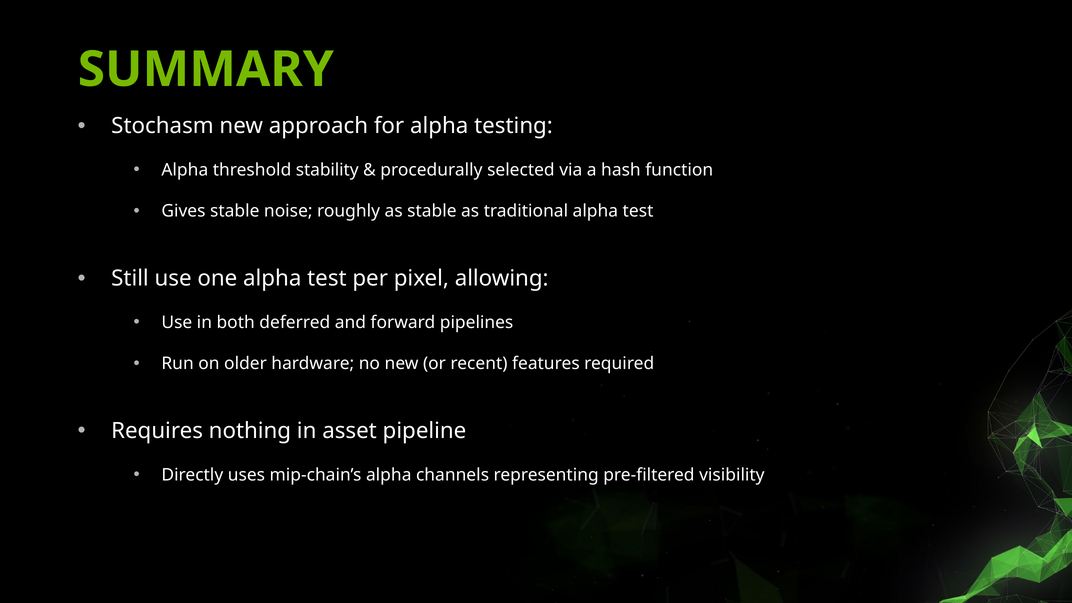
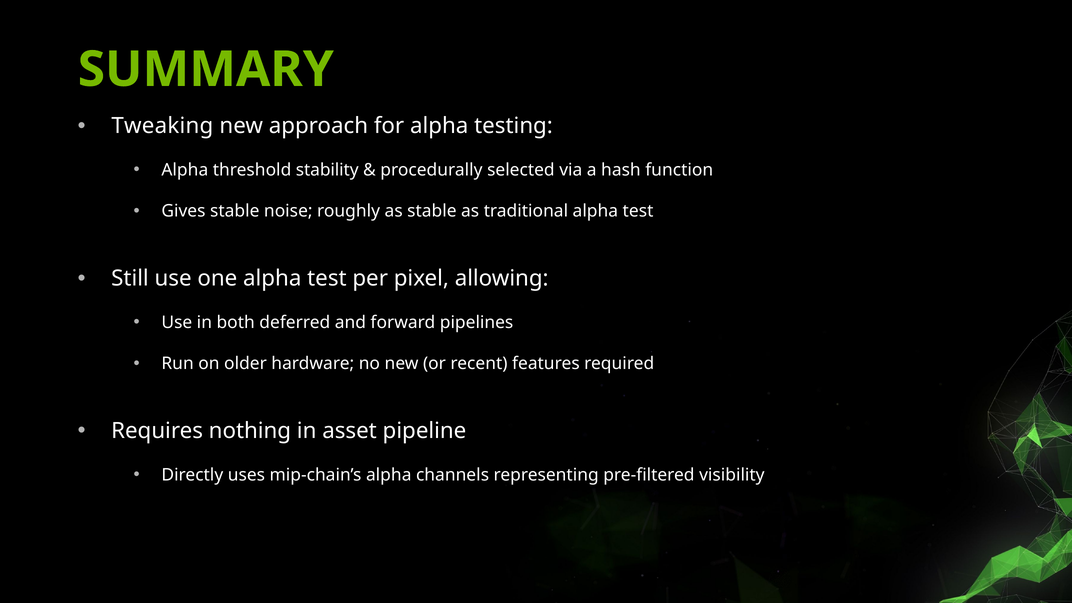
Stochasm: Stochasm -> Tweaking (162, 126)
